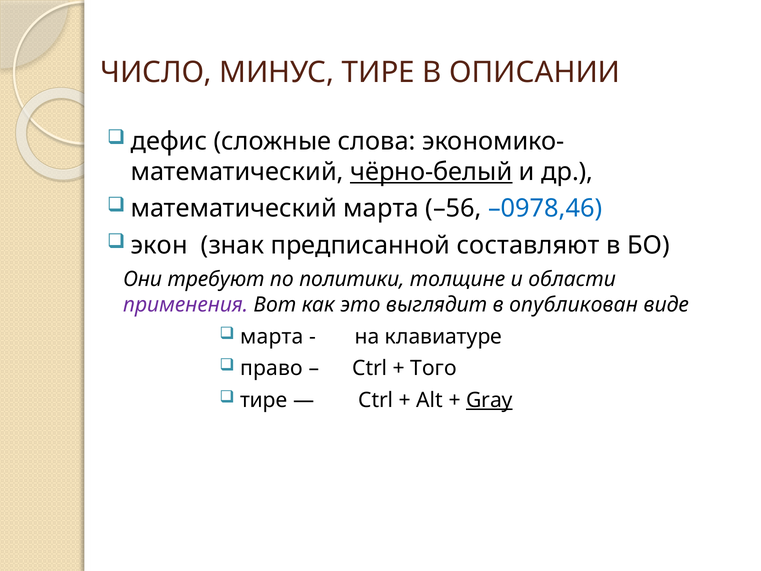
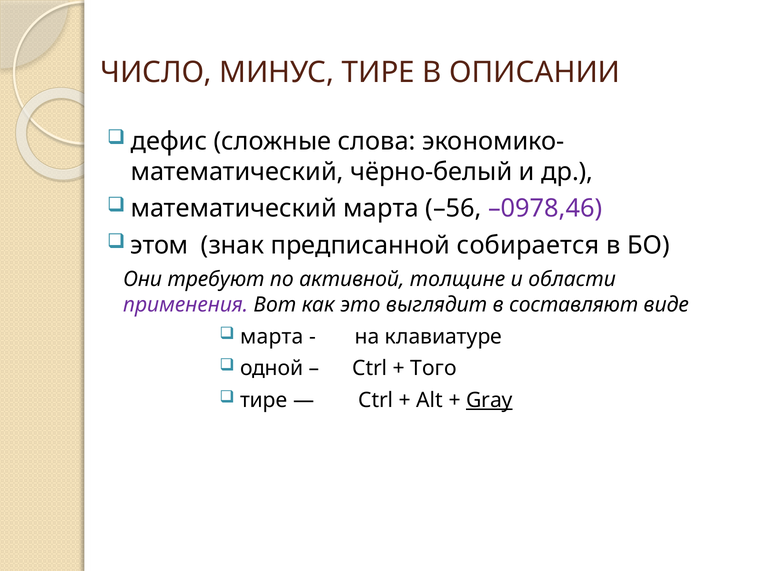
чёрно-белый underline: present -> none (431, 172)
–0978,46 colour: blue -> purple (545, 208)
экон: экон -> этом (159, 245)
составляют: составляют -> собирается (528, 245)
политики: политики -> активной (352, 279)
опубликован: опубликован -> составляют (574, 305)
право: право -> одной (272, 368)
